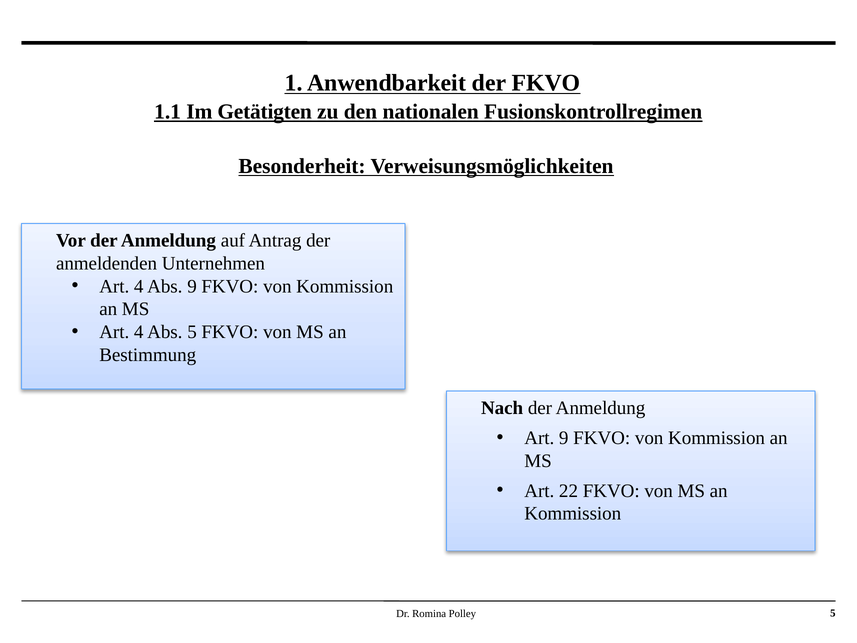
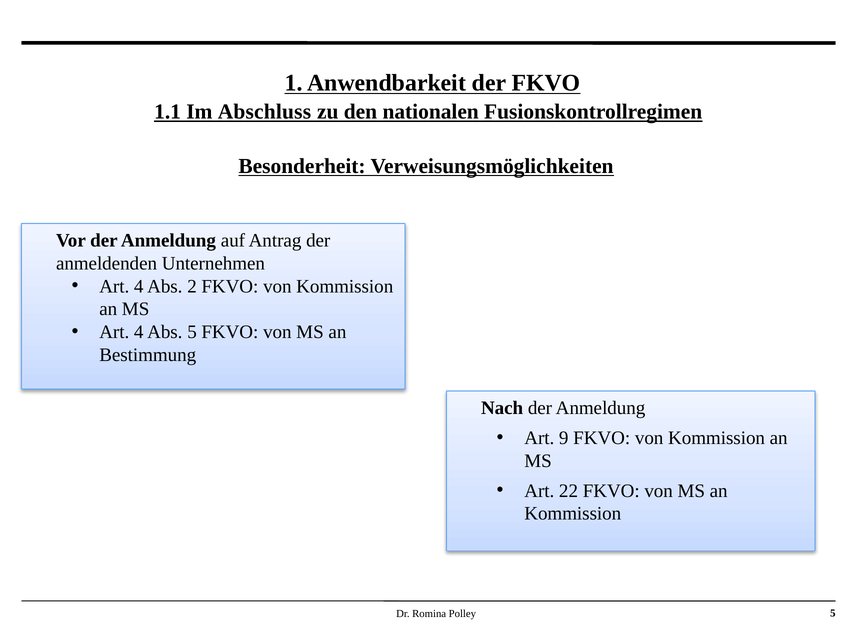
Getätigten: Getätigten -> Abschluss (264, 112)
Abs 9: 9 -> 2 (192, 286)
